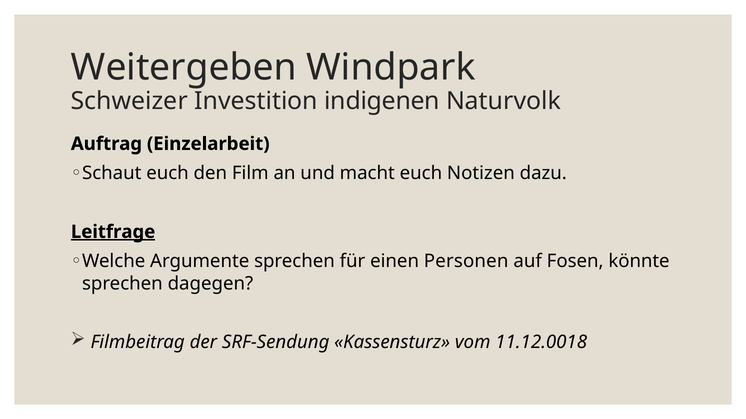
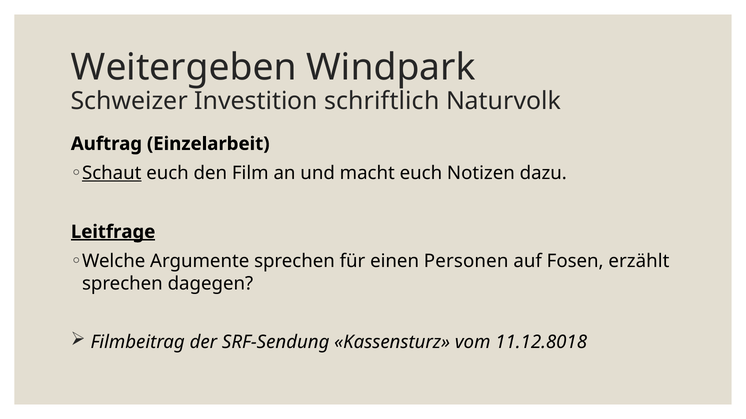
indigenen: indigenen -> schriftlich (382, 101)
Schaut underline: none -> present (112, 173)
könnte: könnte -> erzählt (639, 262)
11.12.0018: 11.12.0018 -> 11.12.8018 (541, 343)
